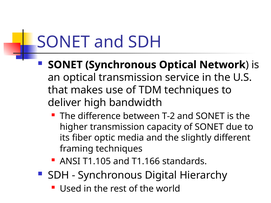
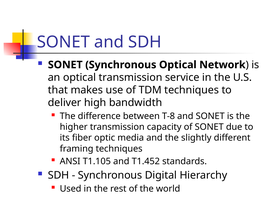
T-2: T-2 -> T-8 (169, 116)
T1.166: T1.166 -> T1.452 (146, 161)
